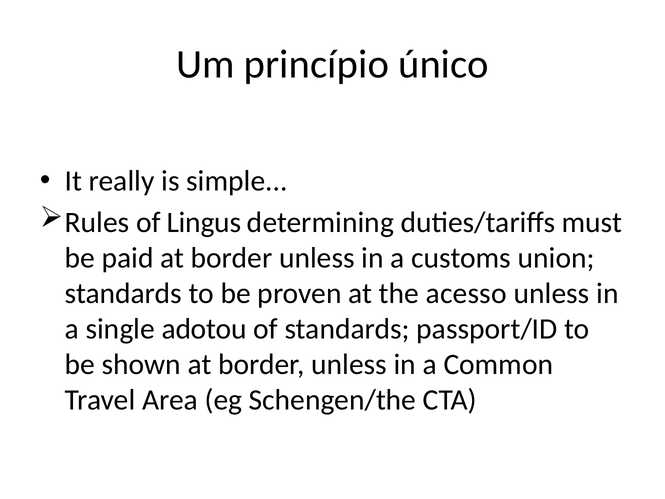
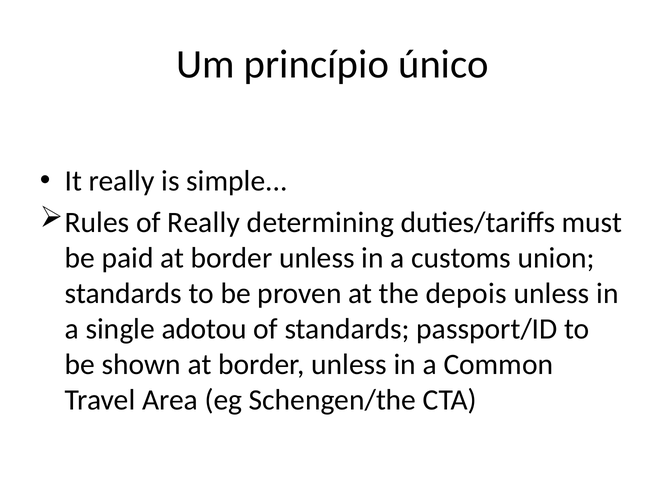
of Lingus: Lingus -> Really (204, 222)
acesso: acesso -> depois (466, 293)
